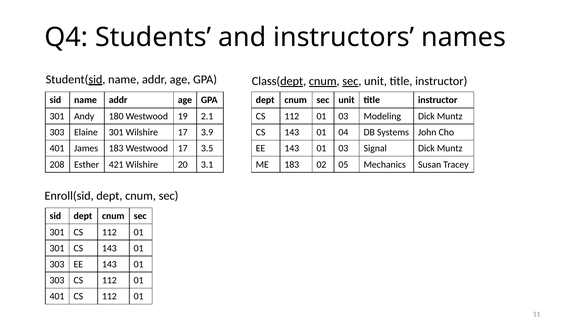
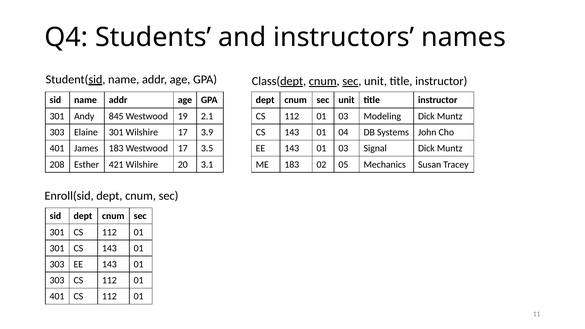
180: 180 -> 845 (116, 116)
